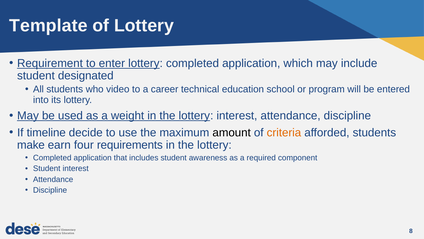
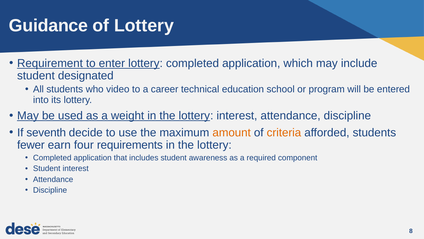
Template: Template -> Guidance (49, 26)
timeline: timeline -> seventh (46, 132)
amount colour: black -> orange (232, 132)
make: make -> fewer (31, 145)
